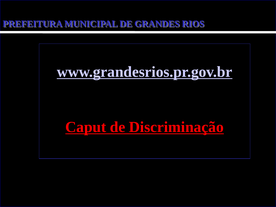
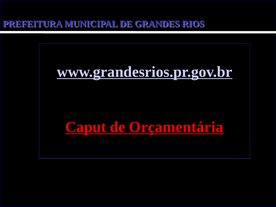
Discriminação: Discriminação -> Orçamentária (176, 127)
